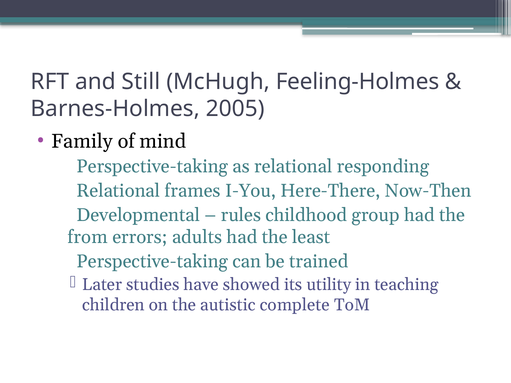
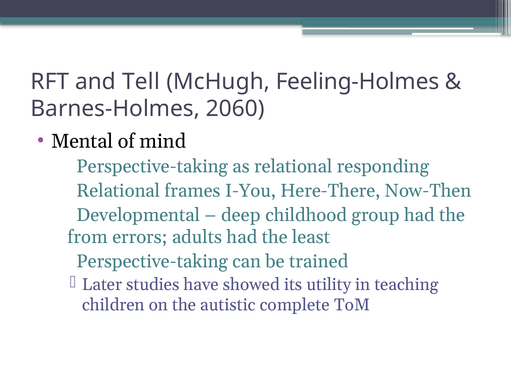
Still: Still -> Tell (141, 82)
2005: 2005 -> 2060 (235, 109)
Family: Family -> Mental (82, 142)
rules: rules -> deep (241, 215)
